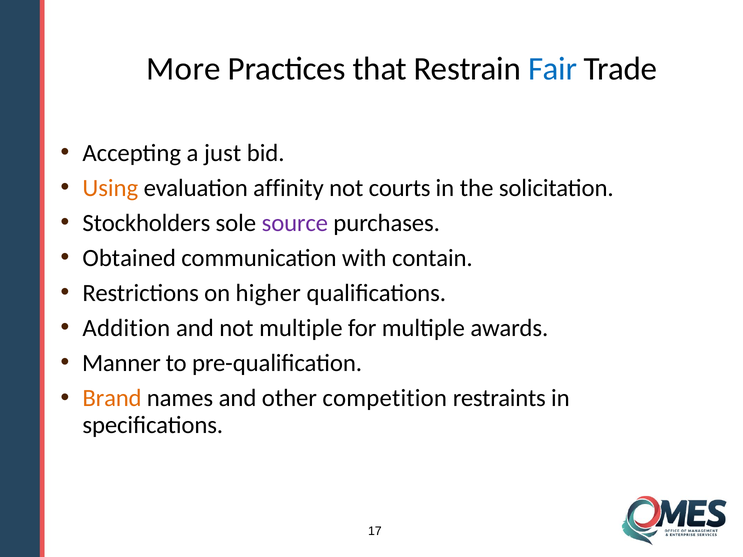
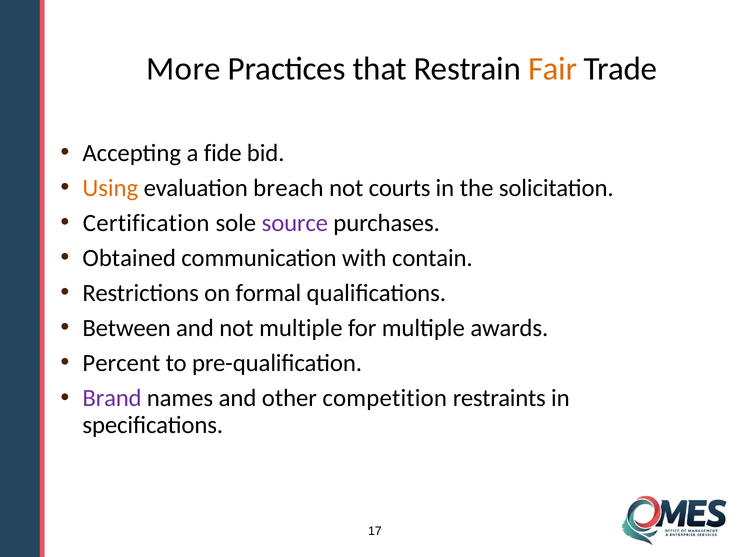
Fair colour: blue -> orange (553, 69)
just: just -> fide (223, 153)
affinity: affinity -> breach (288, 188)
Stockholders: Stockholders -> Certification (146, 223)
higher: higher -> formal (268, 293)
Addition: Addition -> Between (127, 328)
Manner: Manner -> Percent (121, 363)
Brand colour: orange -> purple (112, 398)
